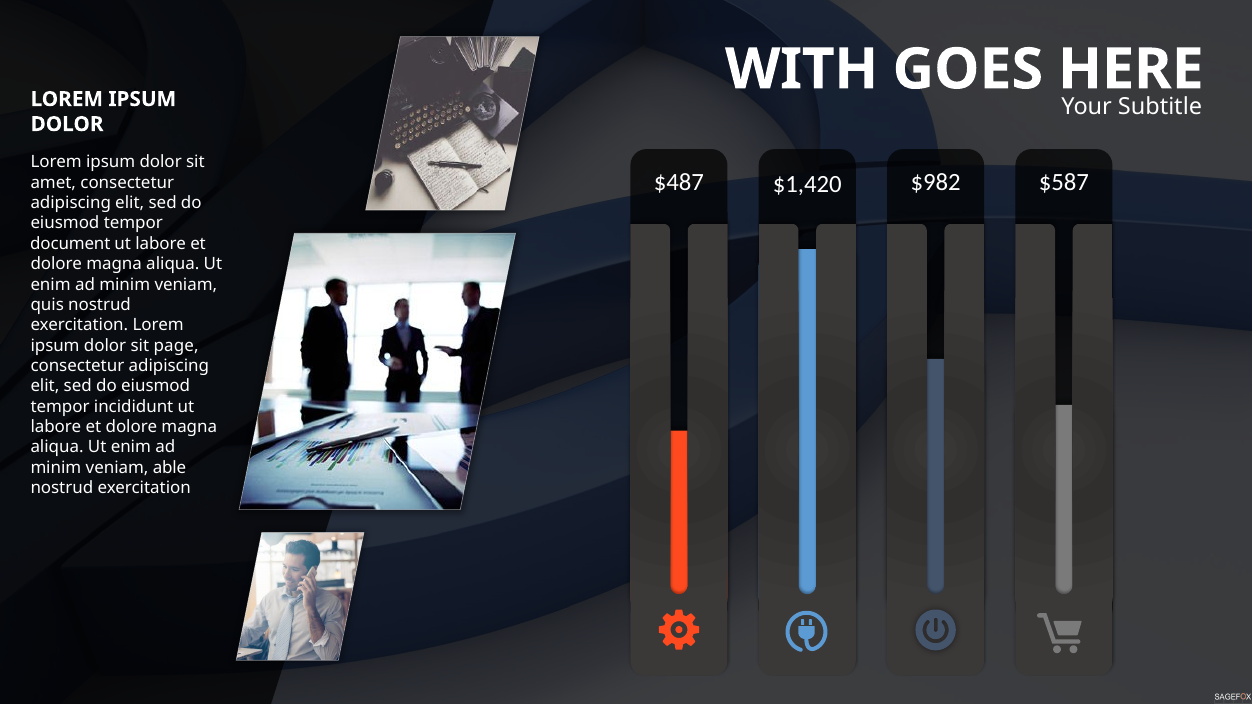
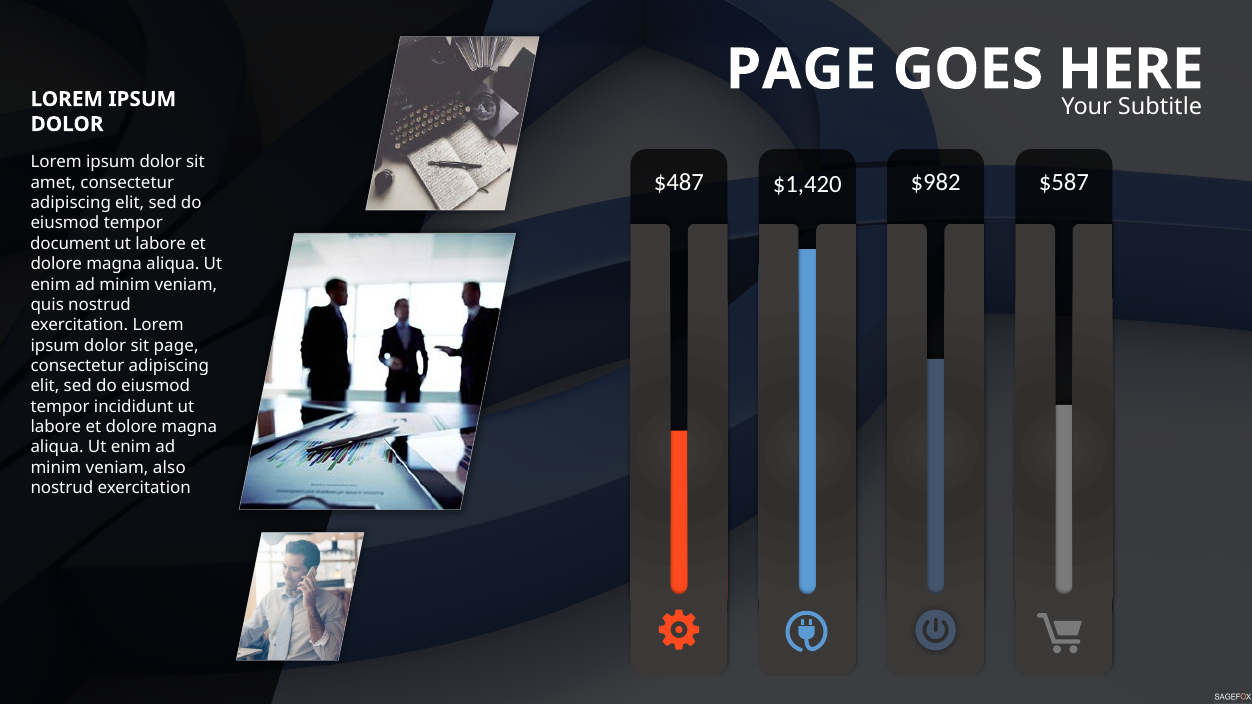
WITH: WITH -> PAGE (801, 70)
able: able -> also (169, 468)
